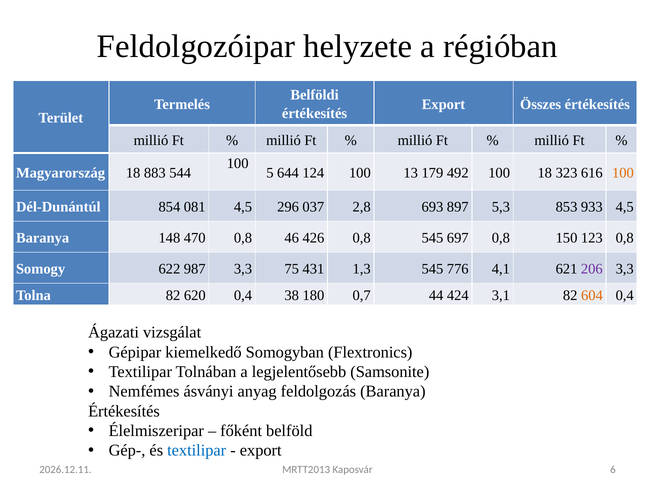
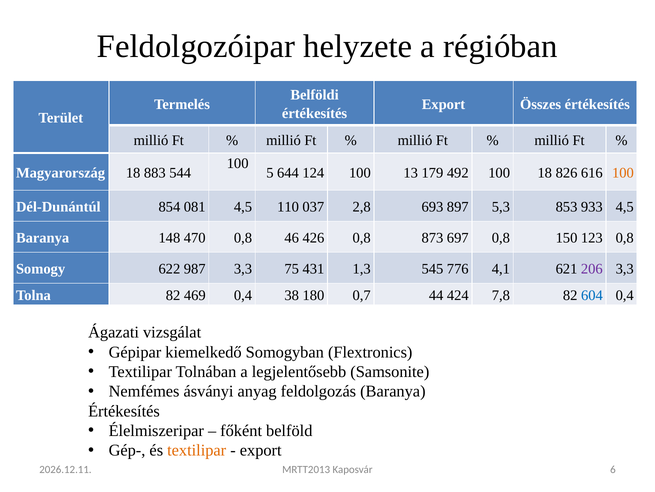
323: 323 -> 826 (567, 173)
296: 296 -> 110 (288, 207)
0,8 545: 545 -> 873 (432, 238)
620: 620 -> 469 (195, 295)
3,1: 3,1 -> 7,8 (501, 295)
604 colour: orange -> blue (592, 295)
textilipar colour: blue -> orange (197, 450)
